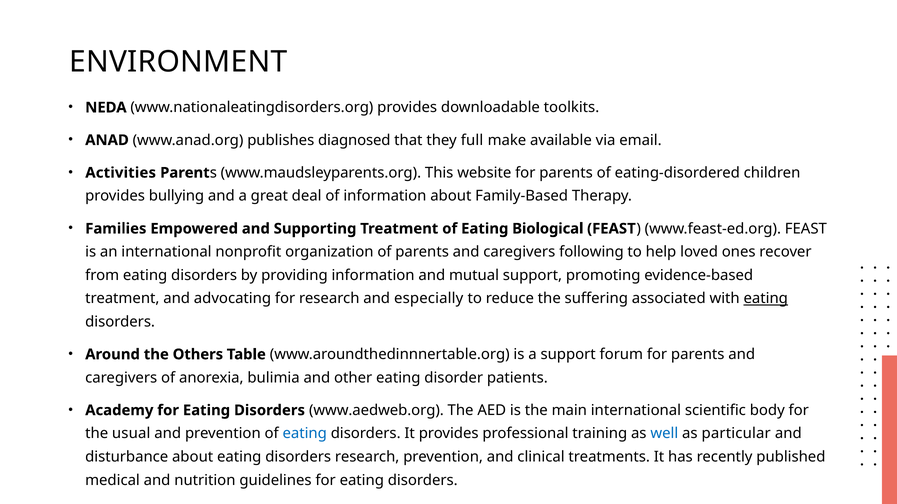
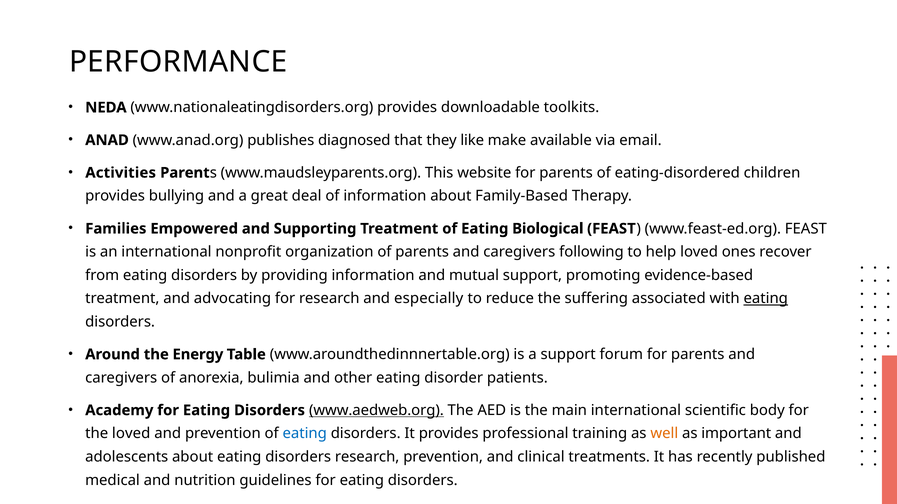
ENVIRONMENT: ENVIRONMENT -> PERFORMANCE (178, 62)
full: full -> like (472, 140)
Others: Others -> Energy (198, 355)
www.aedweb.org underline: none -> present (376, 411)
the usual: usual -> loved (131, 434)
well colour: blue -> orange (664, 434)
particular: particular -> important (736, 434)
disturbance: disturbance -> adolescents (127, 457)
